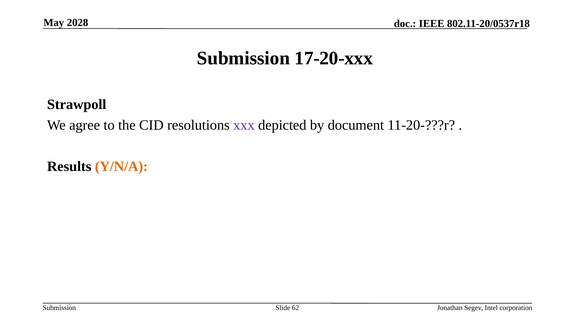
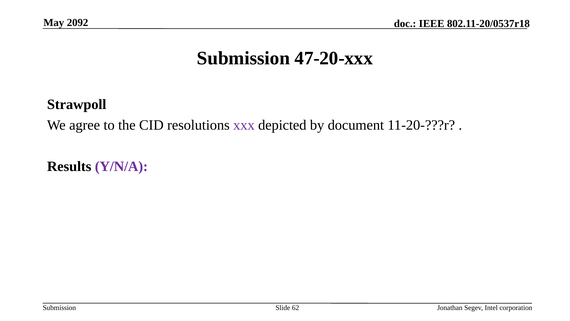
2028: 2028 -> 2092 (78, 23)
17-20-xxx: 17-20-xxx -> 47-20-xxx (334, 58)
Y/N/A colour: orange -> purple (121, 166)
